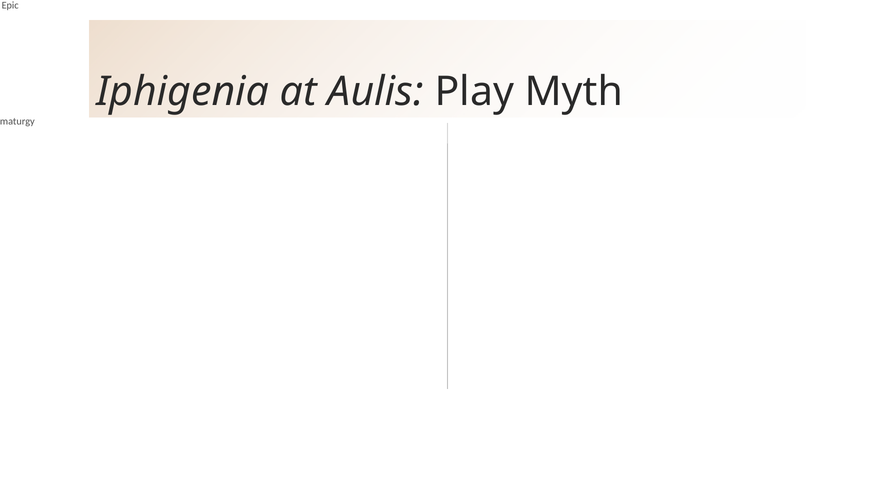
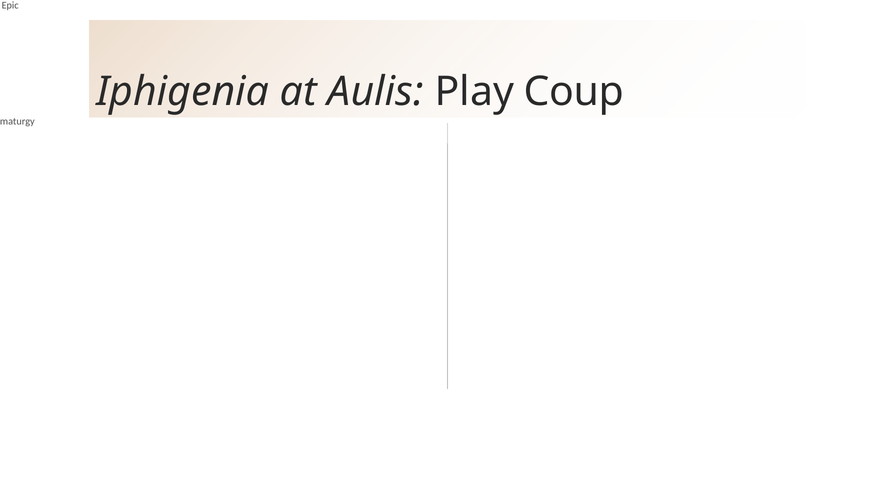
Myth: Myth -> Coup (574, 92)
